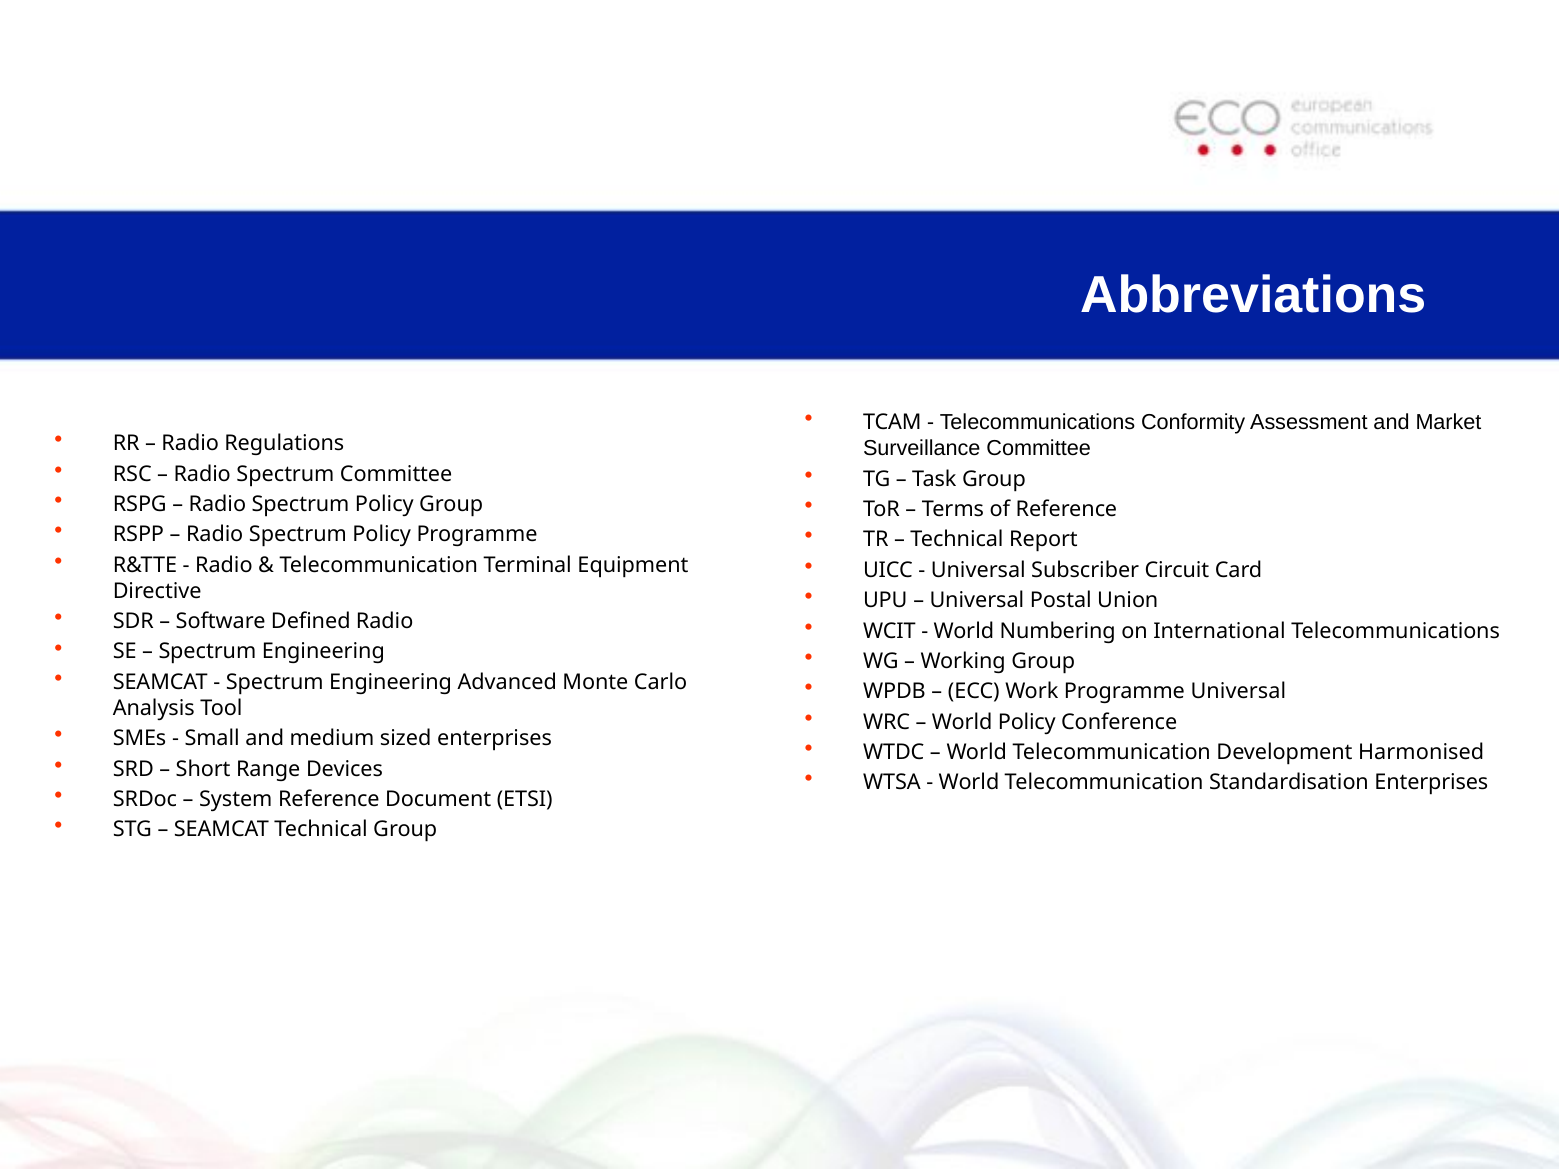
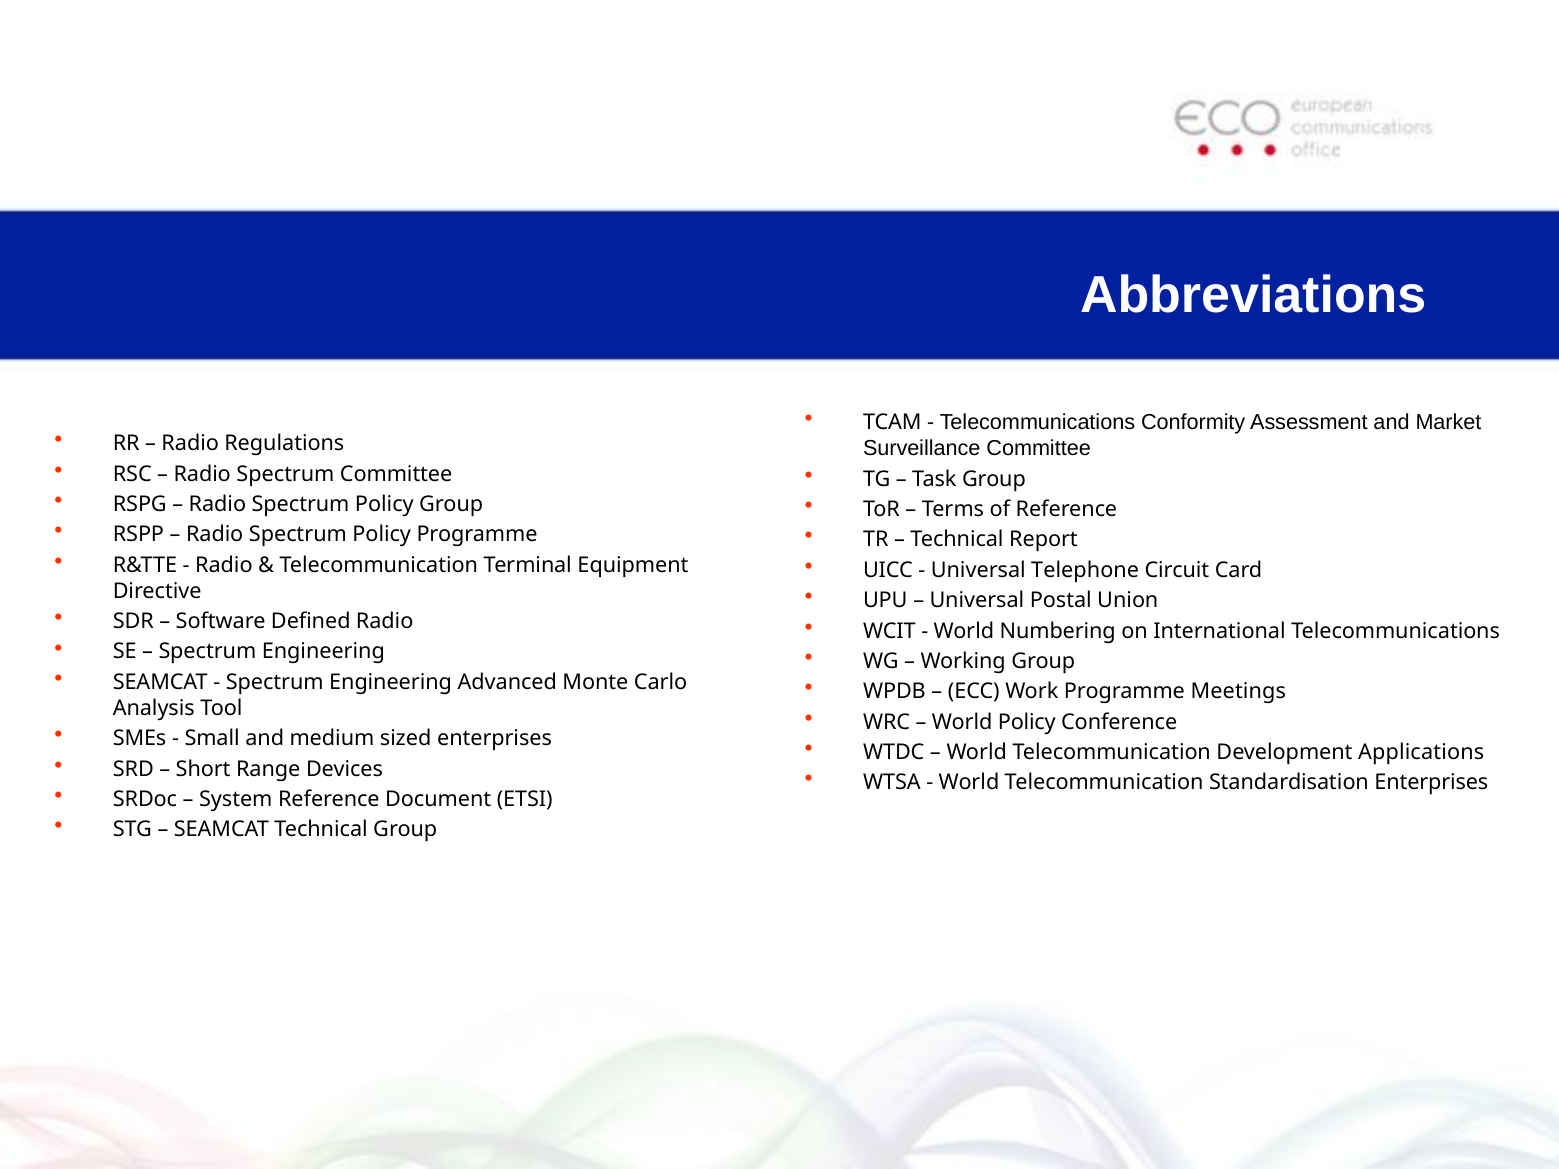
Subscriber: Subscriber -> Telephone (1085, 570)
Programme Universal: Universal -> Meetings (1238, 692)
Harmonised: Harmonised -> Applications (1421, 753)
